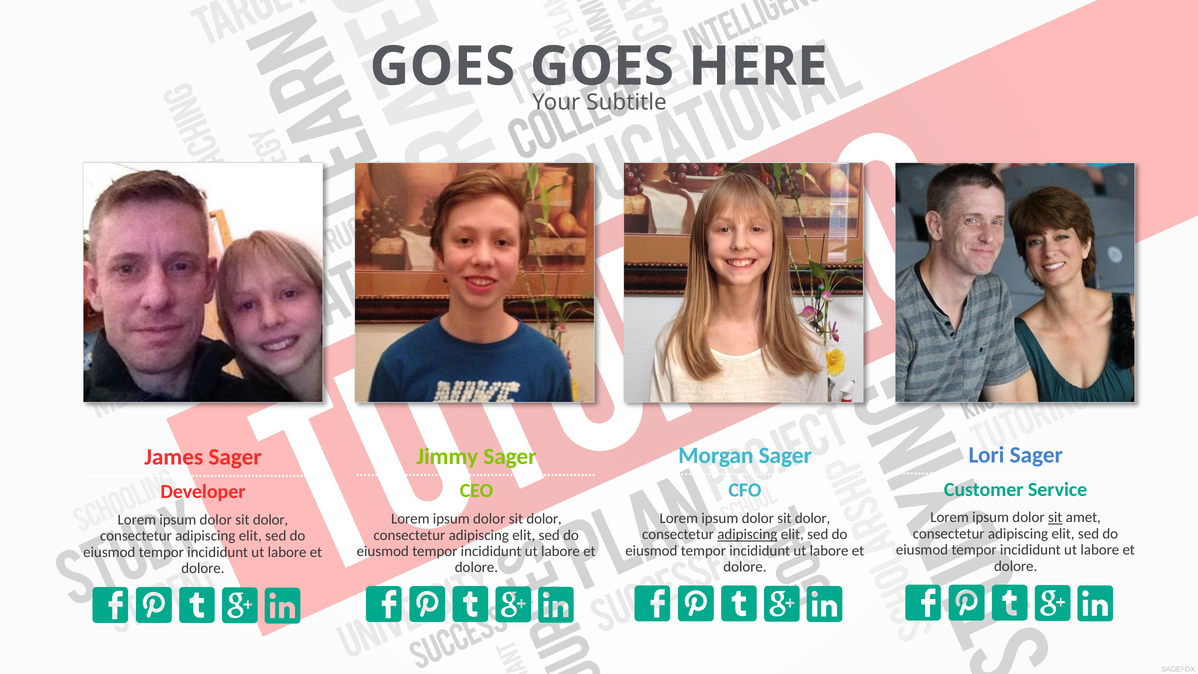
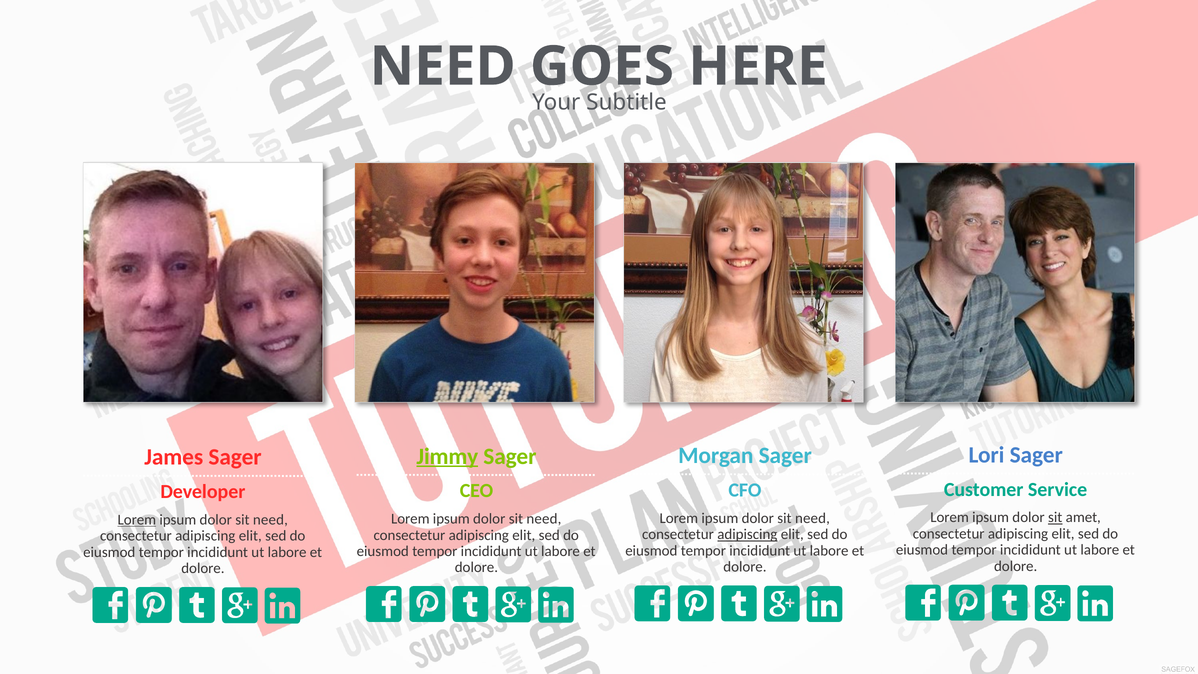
GOES: GOES -> NEED (443, 67)
Jimmy underline: none -> present (447, 456)
dolor: dolor -> need (812, 518)
dolor: dolor -> need (544, 519)
Lorem underline: none -> present (137, 520)
dolor: dolor -> need (270, 520)
